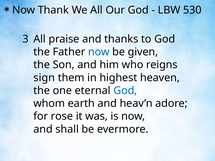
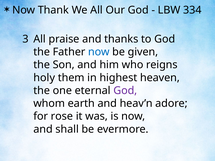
530: 530 -> 334 (192, 10)
sign: sign -> holy (44, 78)
God colour: blue -> purple (125, 91)
